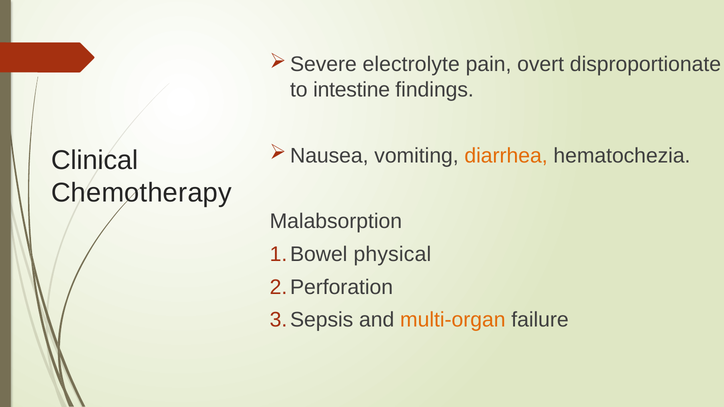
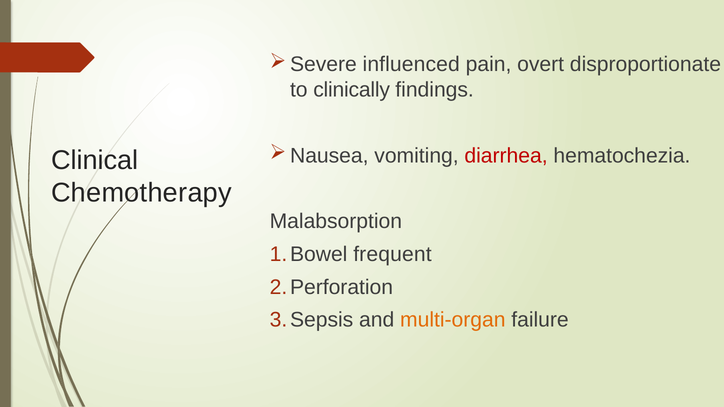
electrolyte: electrolyte -> influenced (411, 65)
intestine: intestine -> clinically (352, 90)
diarrhea colour: orange -> red (506, 156)
physical: physical -> frequent (392, 254)
